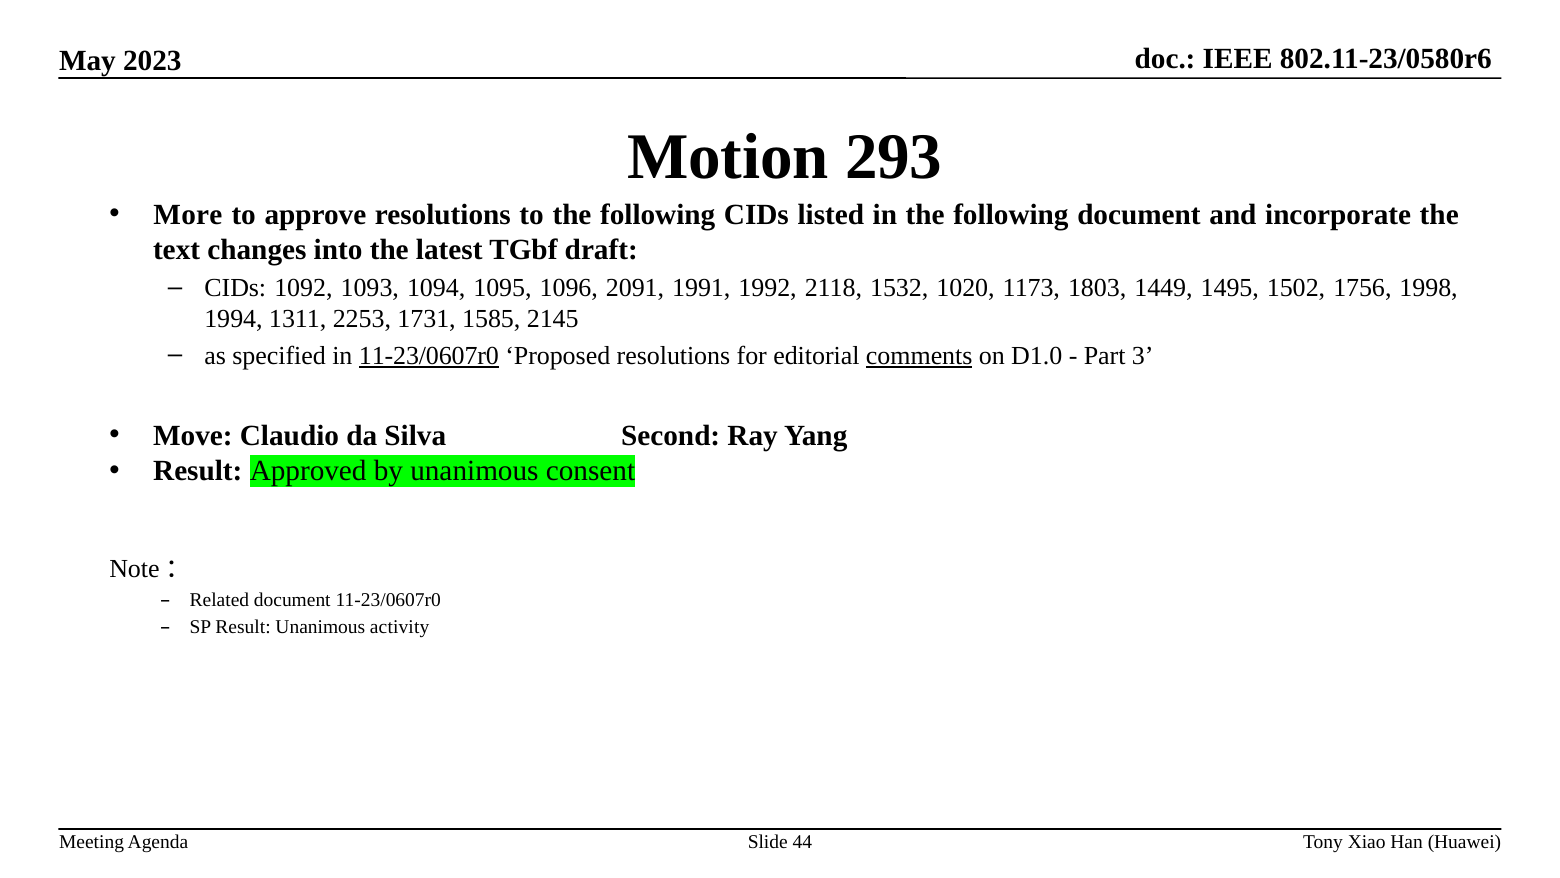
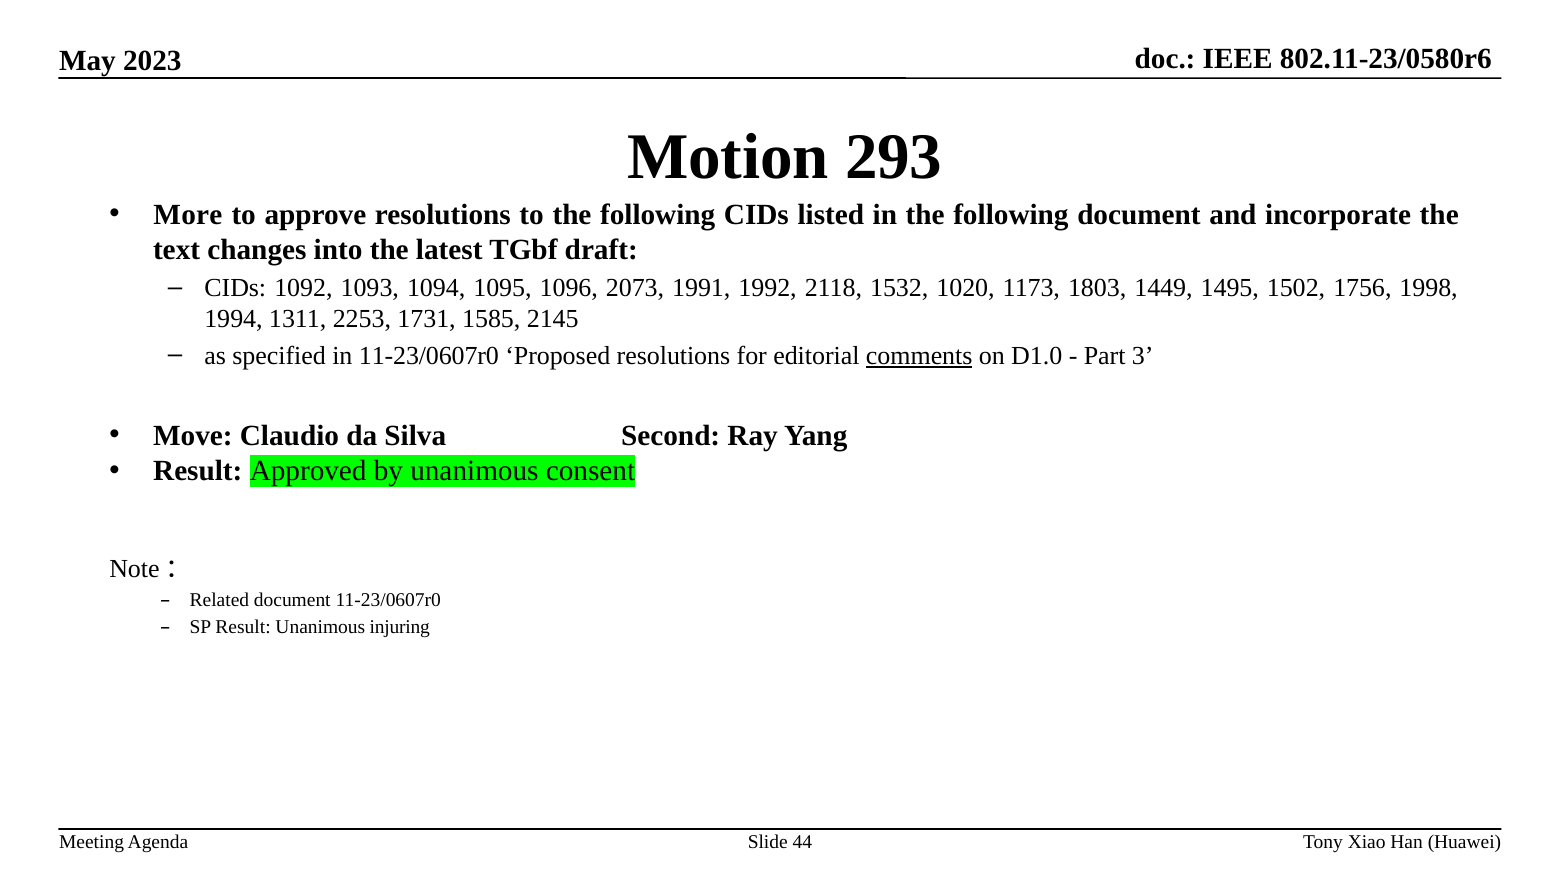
2091: 2091 -> 2073 (635, 288)
11-23/0607r0 underline: present -> none (429, 355)
activity: activity -> injuring (400, 627)
